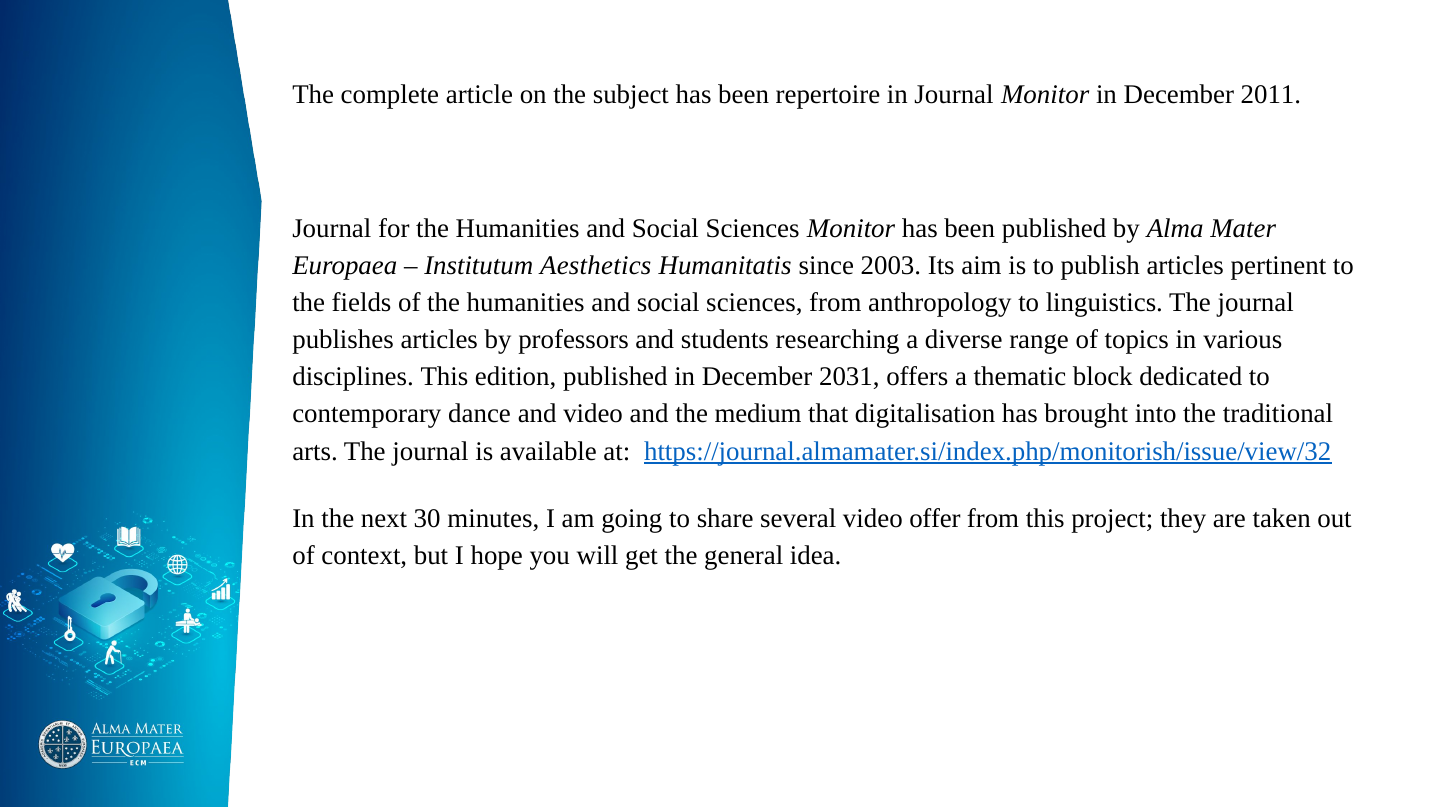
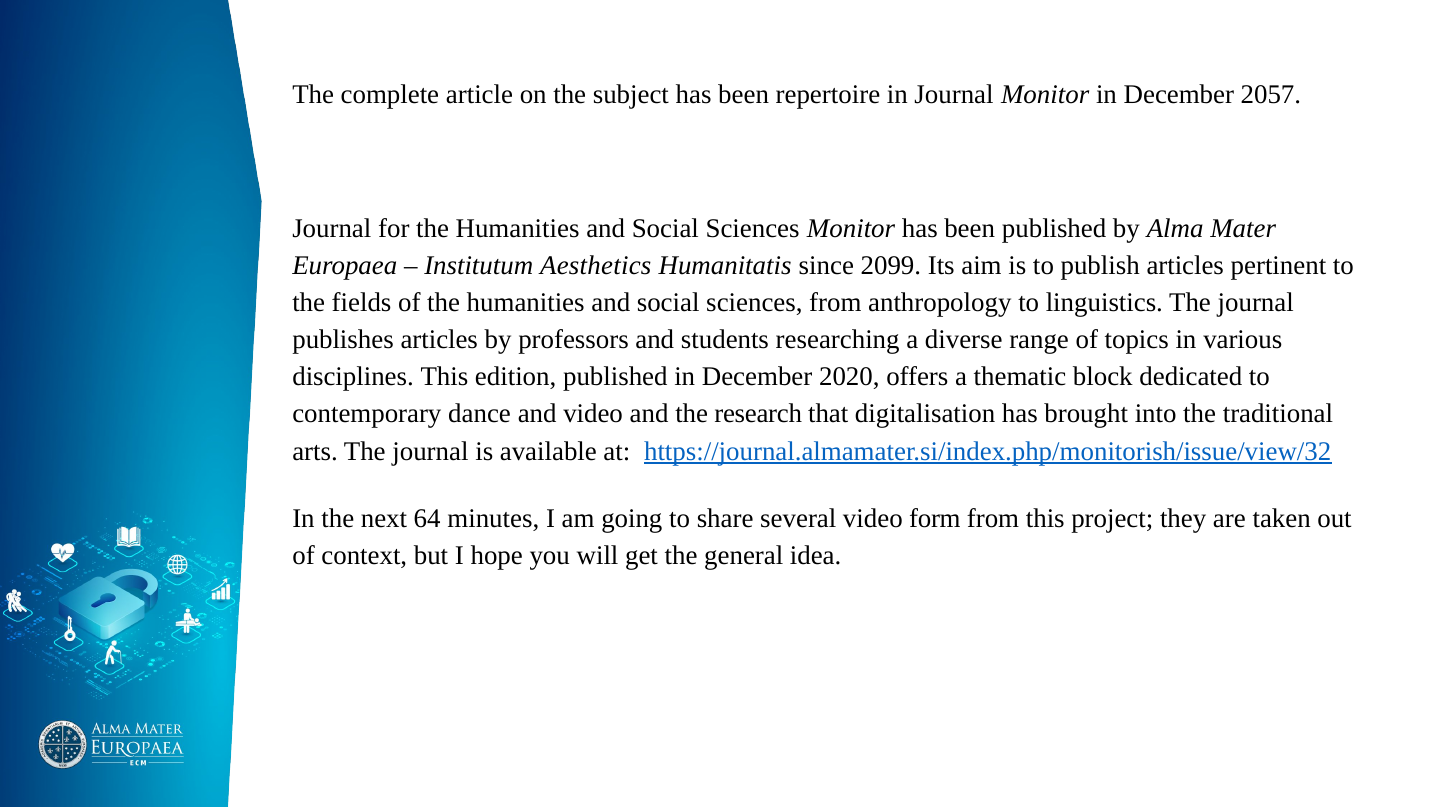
2011: 2011 -> 2057 (1271, 95)
2003: 2003 -> 2099 (891, 266)
2031: 2031 -> 2020 (849, 377)
medium: medium -> research (758, 414)
30: 30 -> 64 (427, 518)
offer: offer -> form (935, 518)
